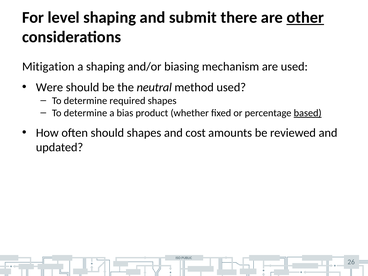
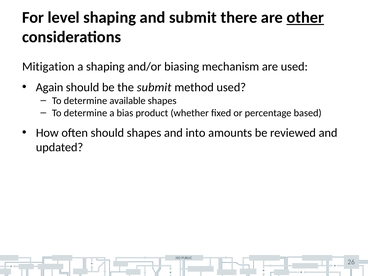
Were: Were -> Again (50, 87)
the neutral: neutral -> submit (154, 87)
required: required -> available (128, 101)
based underline: present -> none (308, 113)
cost: cost -> into (196, 133)
